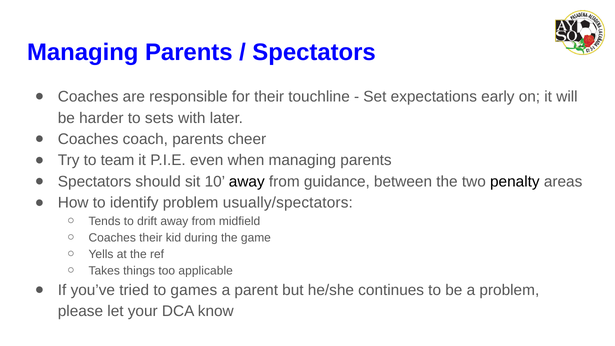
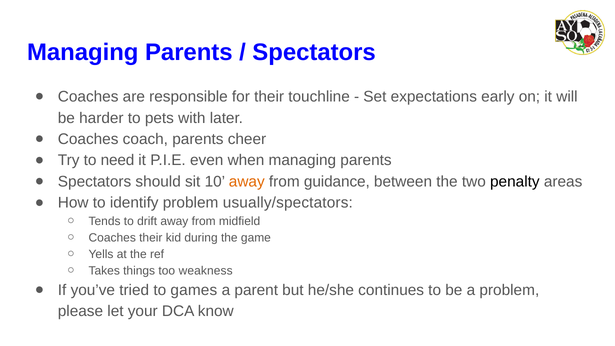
sets: sets -> pets (159, 118)
team: team -> need (118, 160)
away colour: black -> orange (247, 182)
applicable: applicable -> weakness (206, 271)
